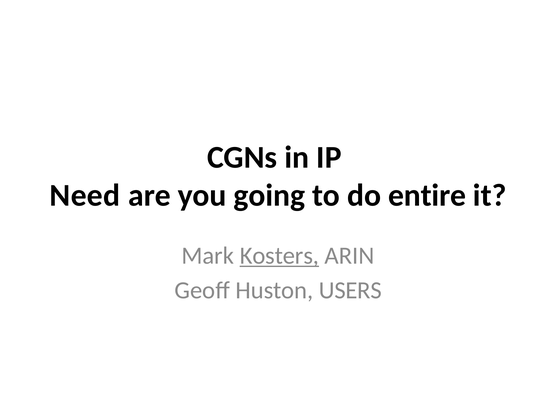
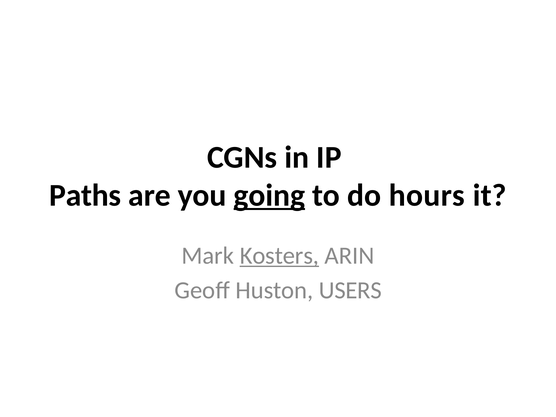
Need: Need -> Paths (85, 195)
going underline: none -> present (269, 195)
entire: entire -> hours (427, 195)
